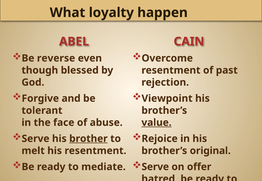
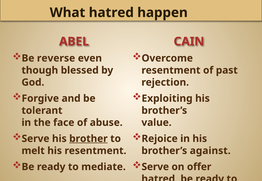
What loyalty: loyalty -> hatred (111, 13)
Viewpoint: Viewpoint -> Exploiting (167, 99)
value underline: present -> none (157, 123)
original: original -> against (210, 151)
